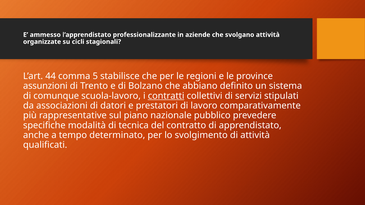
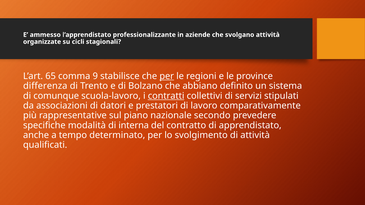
44: 44 -> 65 (51, 76)
5: 5 -> 9 (95, 76)
per underline: none -> present (167, 76)
assunzioni: assunzioni -> differenza (45, 86)
pubblico: pubblico -> secondo (212, 116)
tecnica: tecnica -> interna (134, 125)
